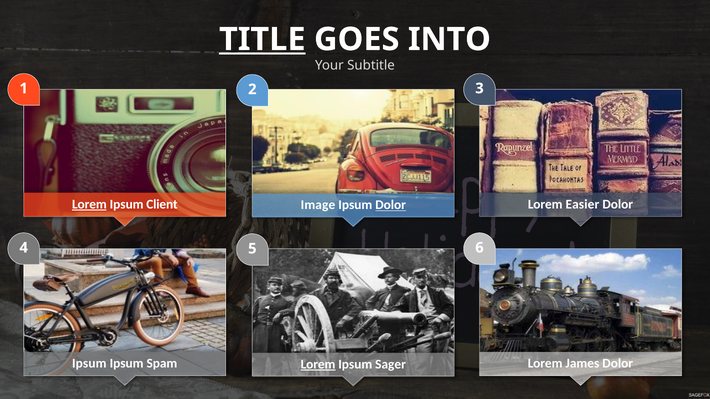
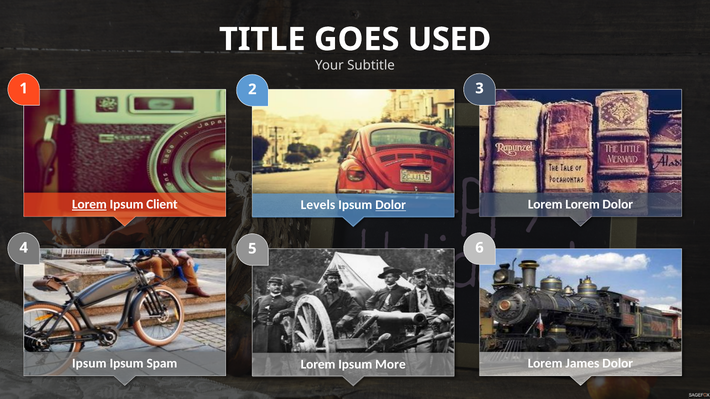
TITLE underline: present -> none (262, 39)
INTO: INTO -> USED (449, 39)
Lorem Easier: Easier -> Lorem (583, 204)
Image: Image -> Levels (318, 205)
Lorem underline: present -> none (318, 365)
Sager: Sager -> More (390, 365)
